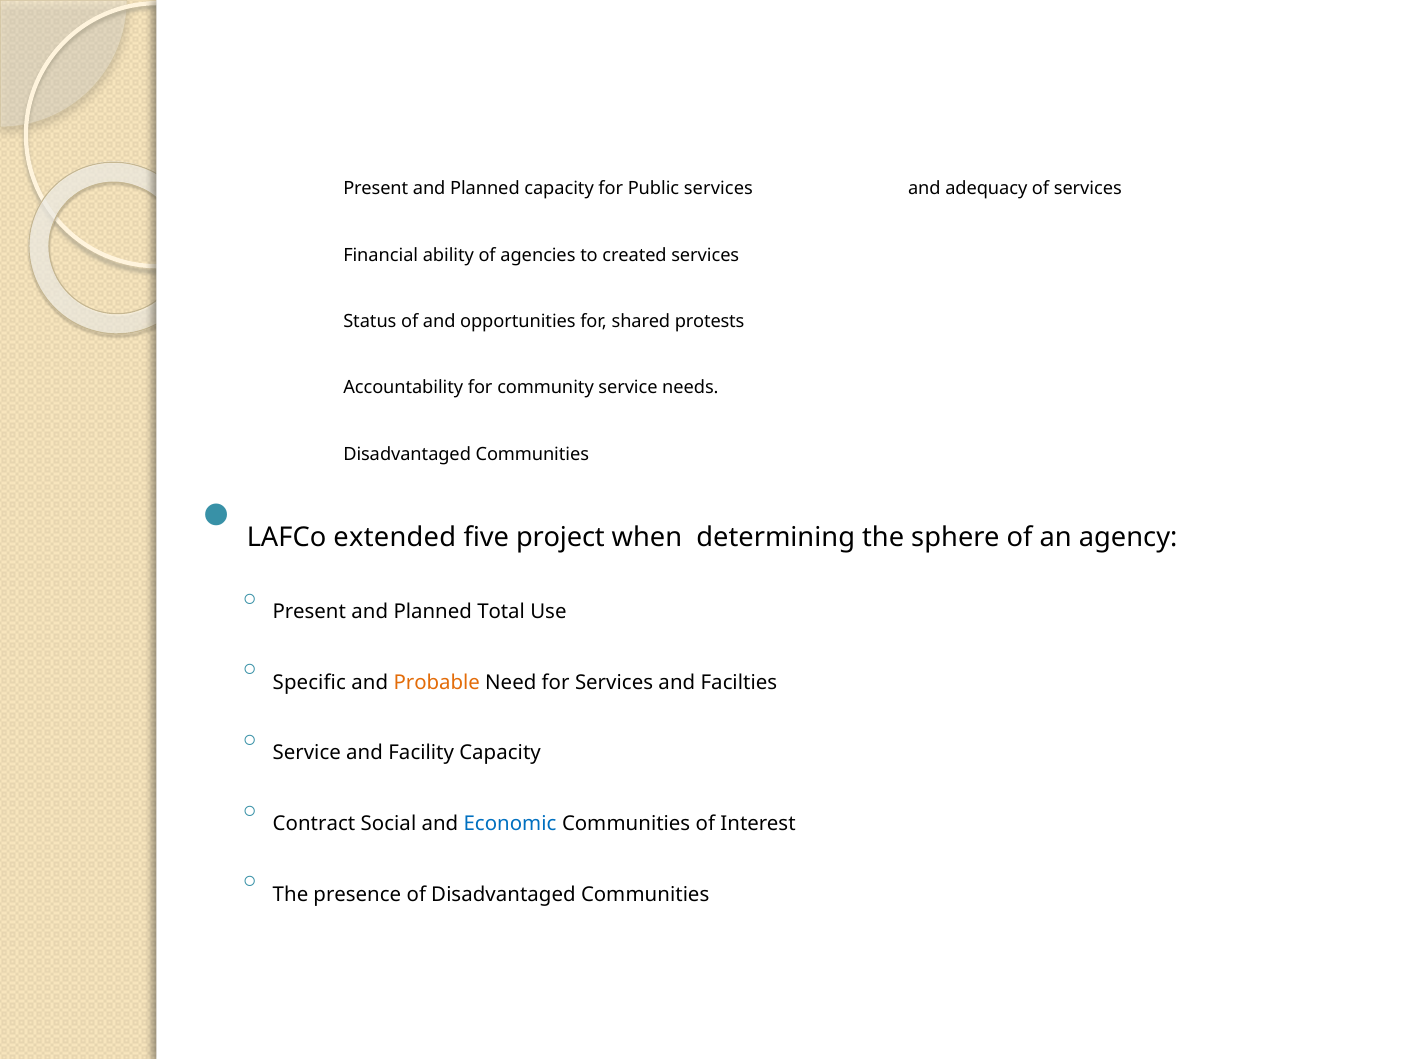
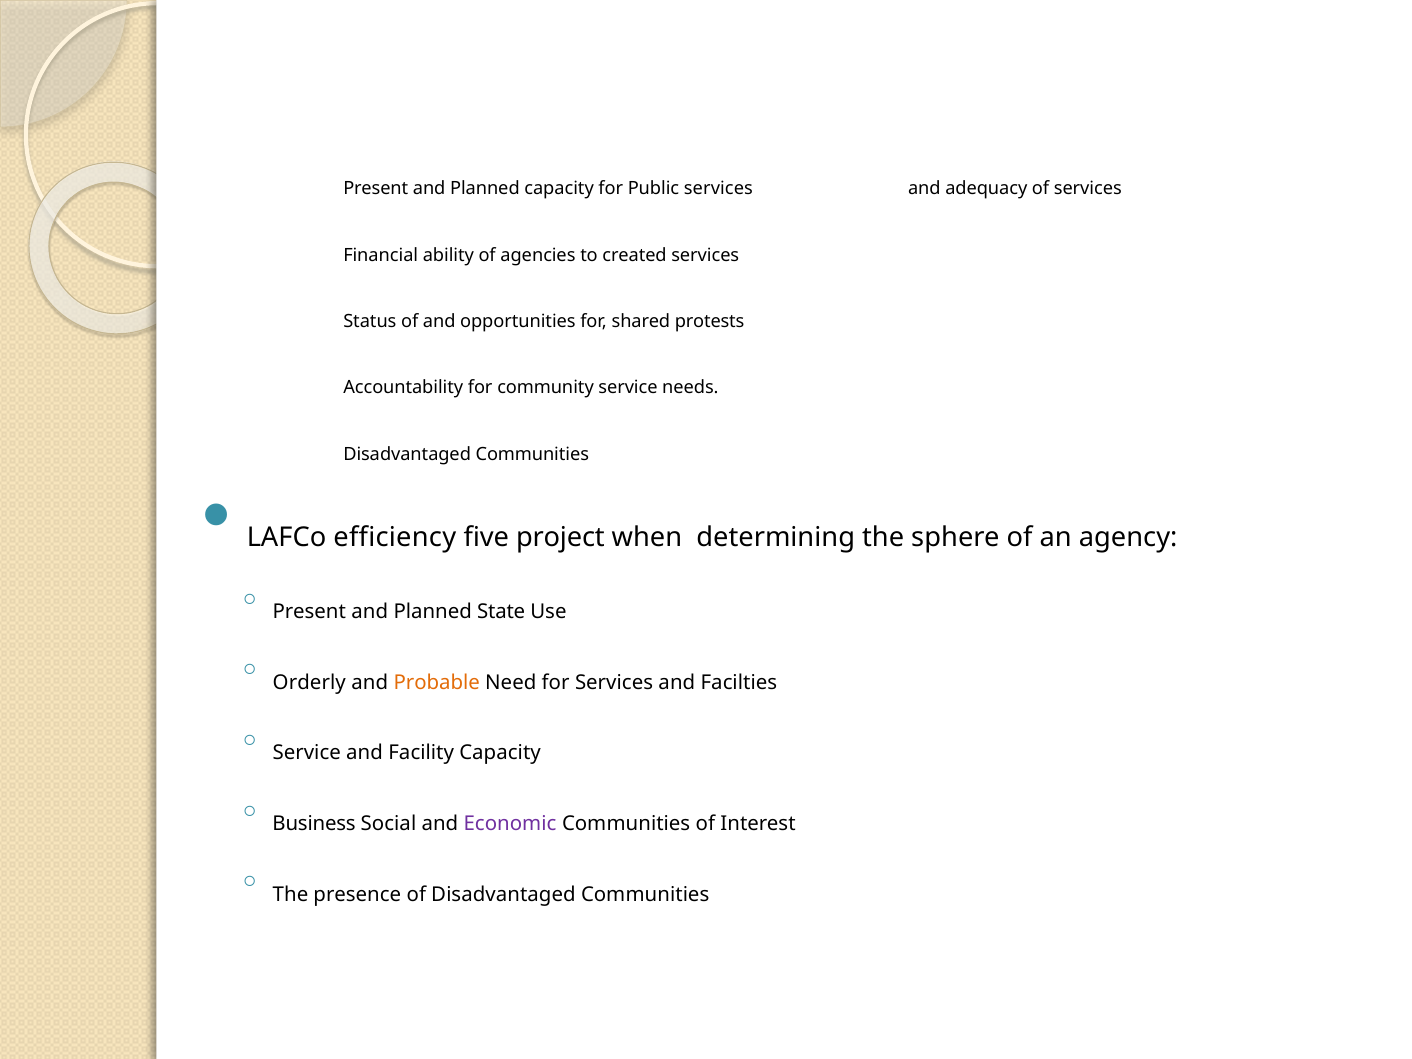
extended: extended -> efficiency (395, 537)
Total: Total -> State (501, 612)
Specific: Specific -> Orderly (309, 682)
Contract: Contract -> Business (314, 824)
Economic colour: blue -> purple (510, 824)
